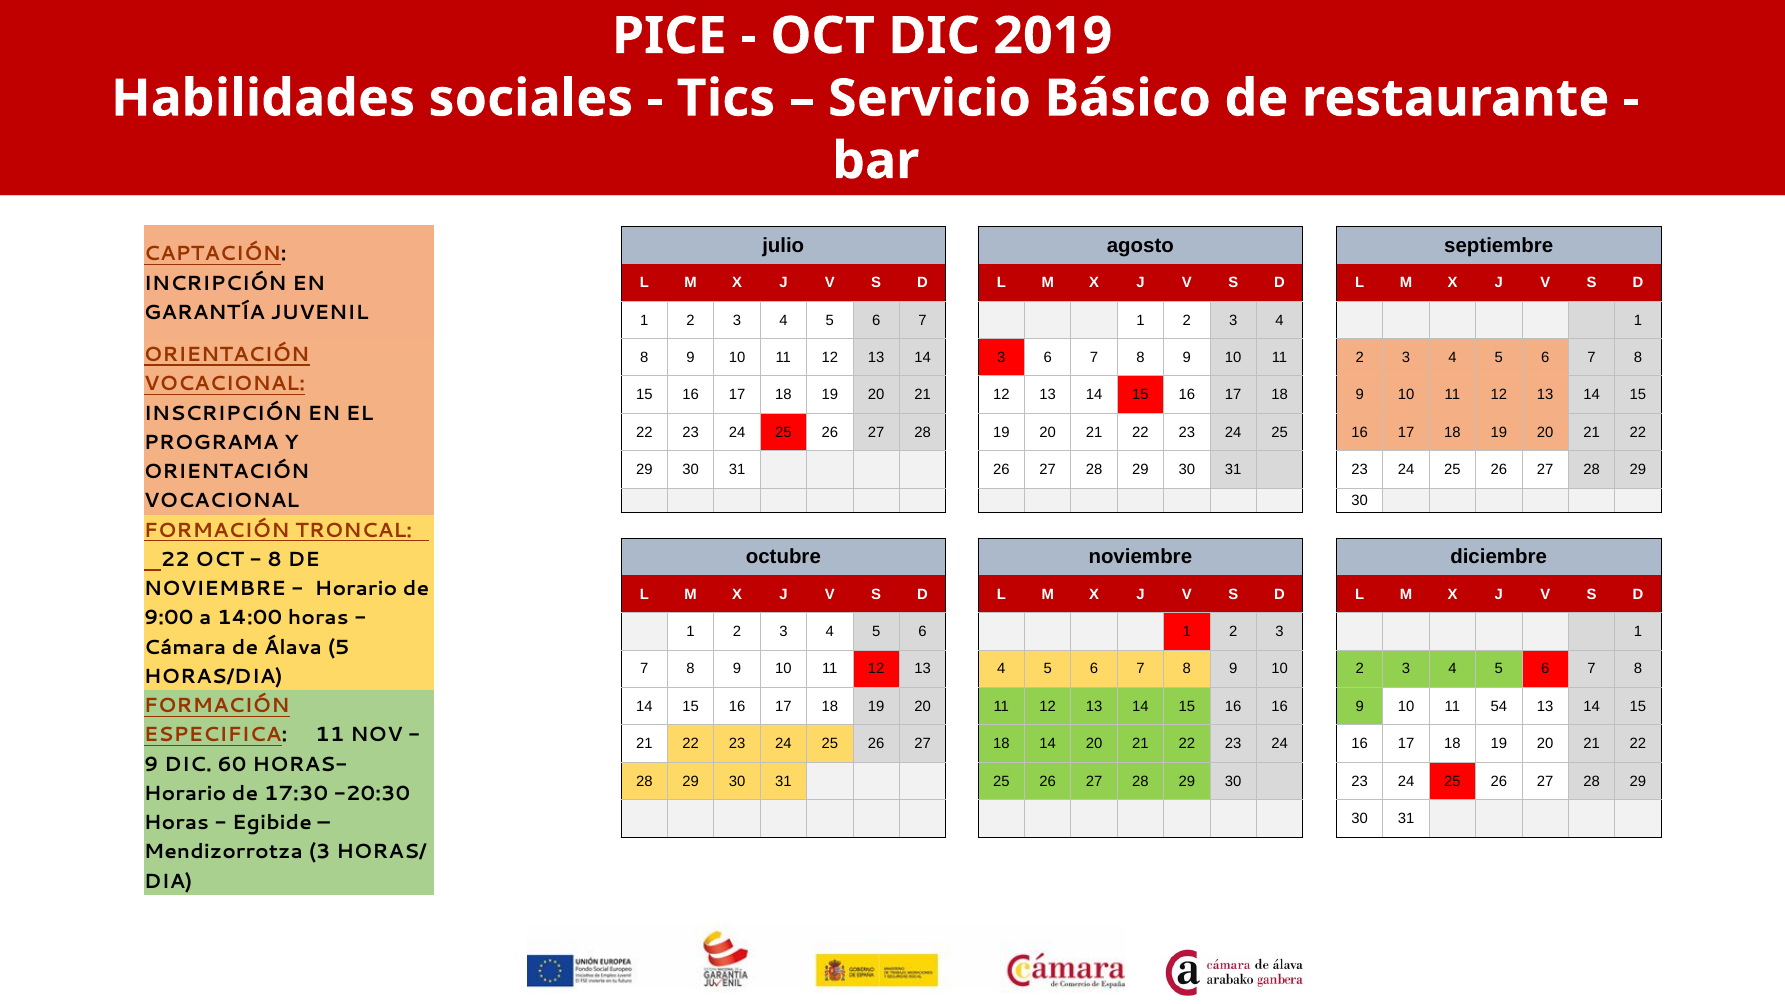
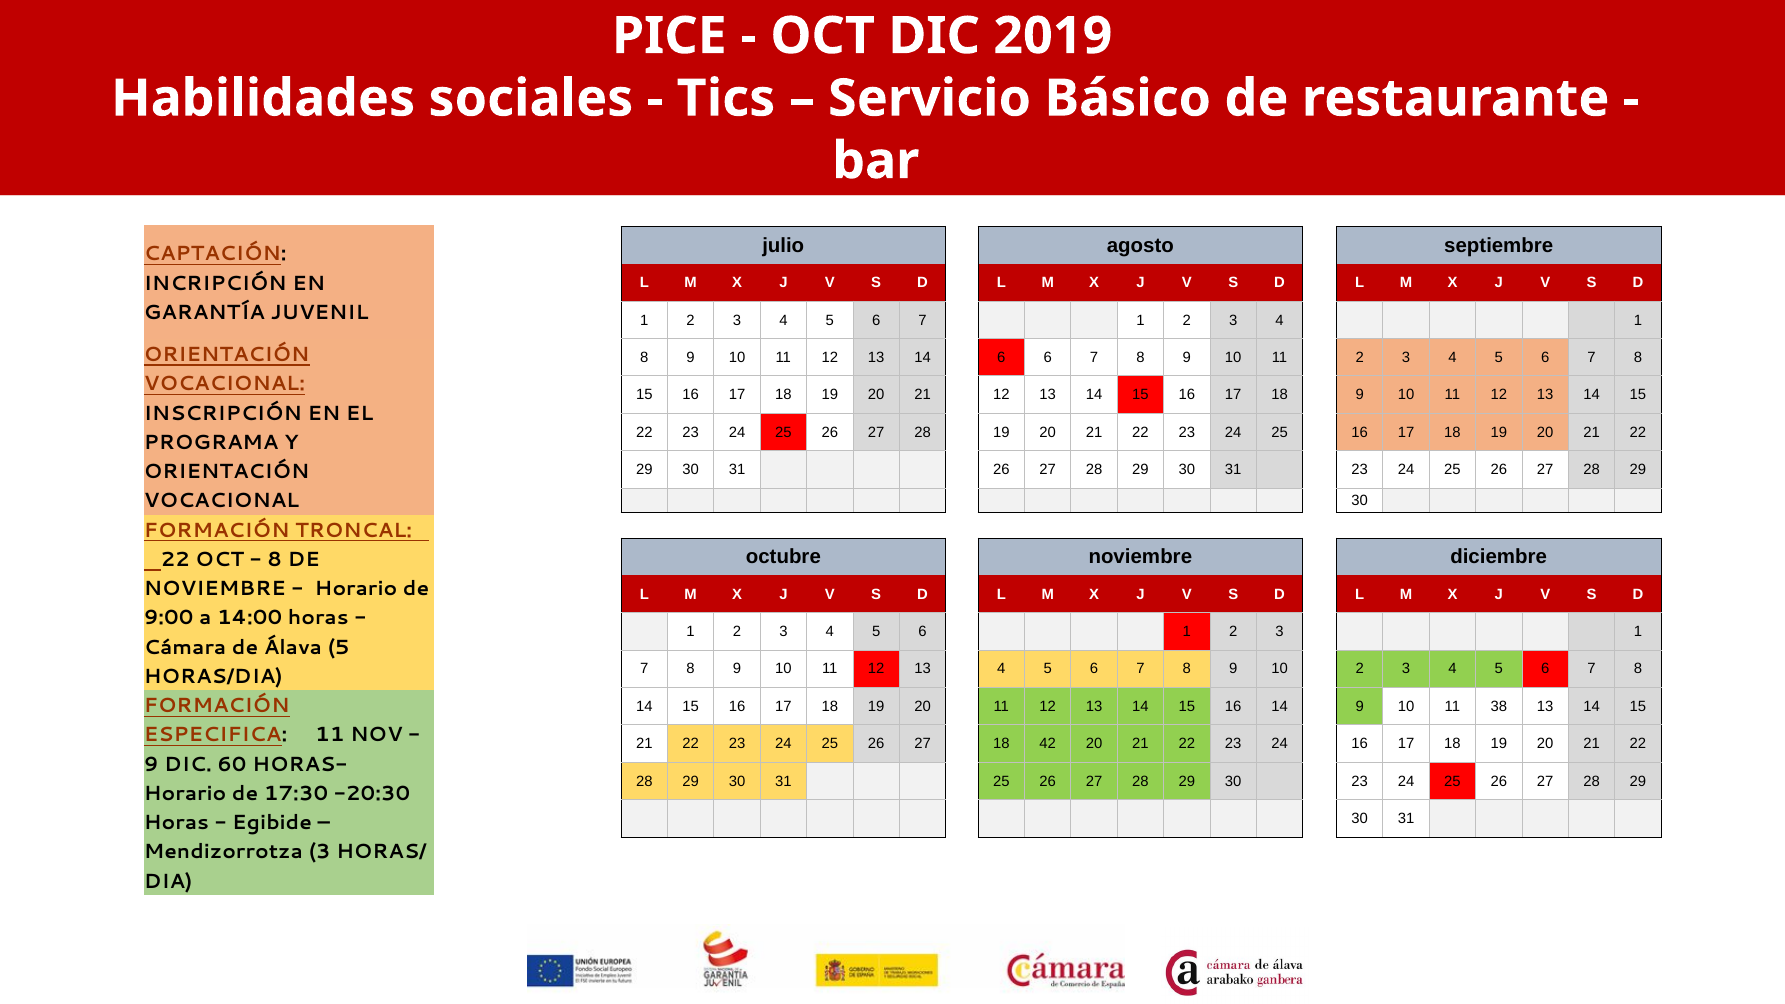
14 3: 3 -> 6 (1001, 358)
16 16: 16 -> 14 (1280, 706)
54: 54 -> 38 (1499, 706)
18 14: 14 -> 42 (1048, 744)
